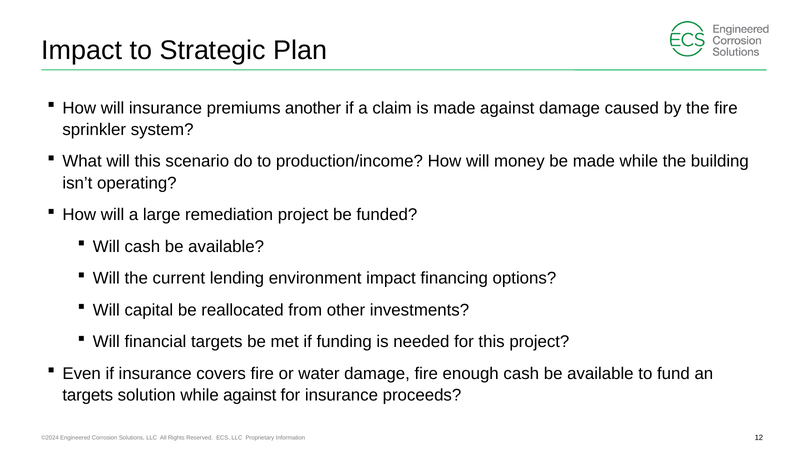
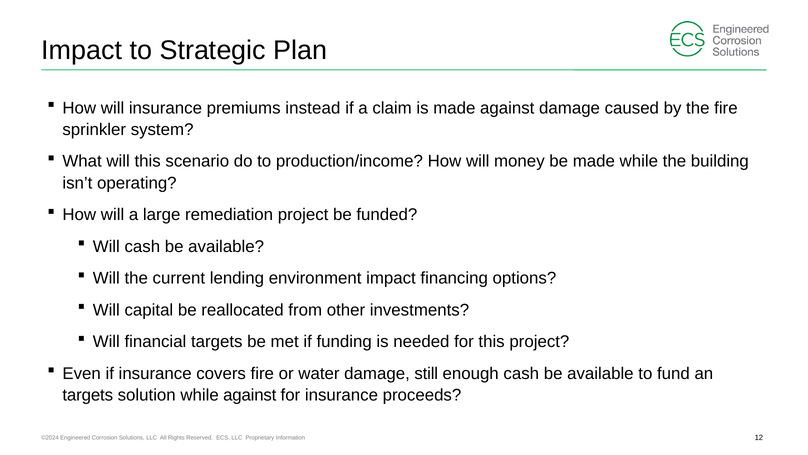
another: another -> instead (313, 108)
damage fire: fire -> still (426, 373)
